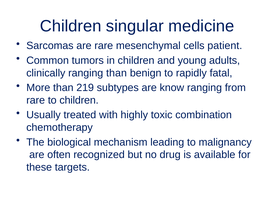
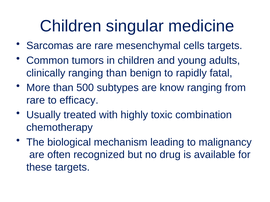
cells patient: patient -> targets (225, 46)
219: 219 -> 500 (85, 88)
to children: children -> efficacy (79, 100)
